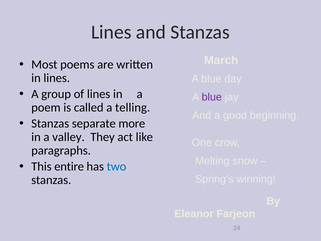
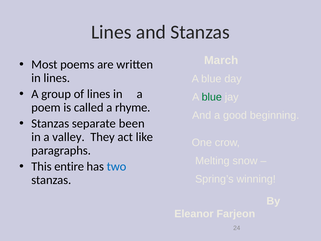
blue colour: purple -> green (212, 97)
telling: telling -> rhyme (133, 107)
more: more -> been (132, 123)
